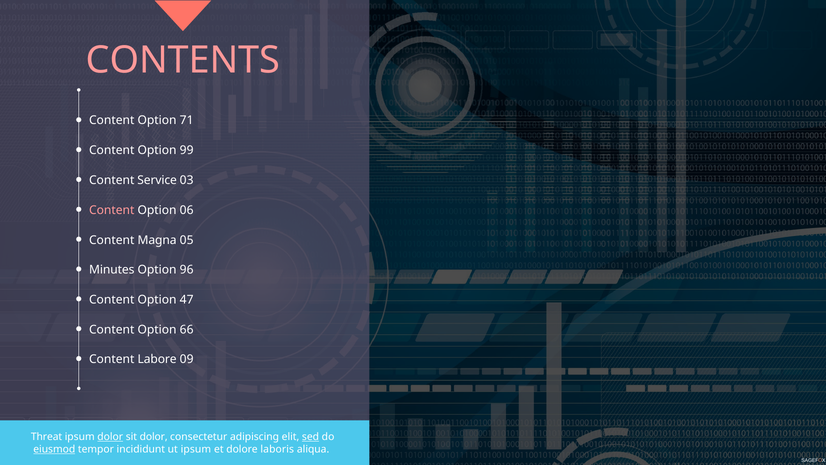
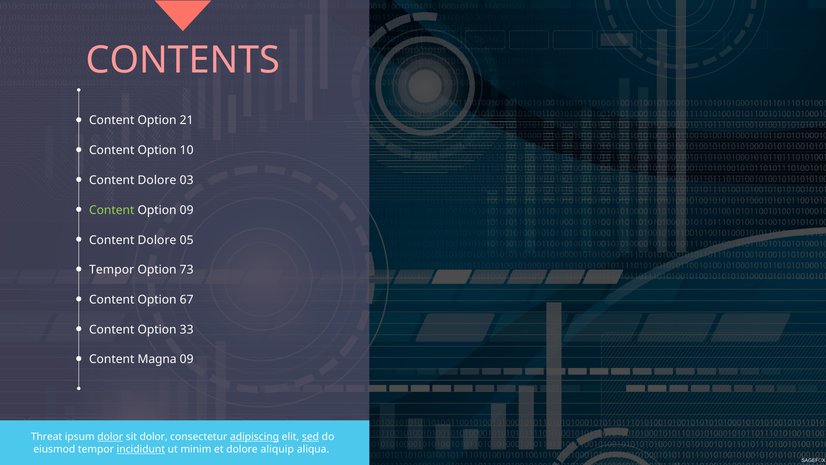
71: 71 -> 21 (187, 120)
99: 99 -> 10 (187, 150)
Service: Service -> Dolore (157, 180)
Content colour: pink -> light green (112, 210)
Option 06: 06 -> 09 (187, 210)
Magna: Magna -> Dolore (157, 240)
Minutes: Minutes -> Tempor (112, 270)
96: 96 -> 73 (187, 270)
47: 47 -> 67 (187, 299)
66: 66 -> 33 (187, 329)
Labore: Labore -> Magna (157, 359)
adipiscing underline: none -> present (255, 437)
eiusmod underline: present -> none (54, 449)
incididunt underline: none -> present (141, 449)
ut ipsum: ipsum -> minim (196, 449)
laboris: laboris -> aliquip (277, 449)
